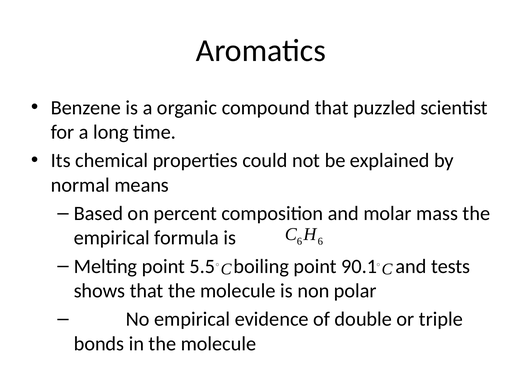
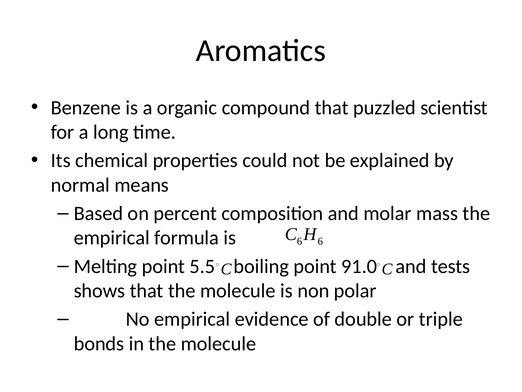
90.1: 90.1 -> 91.0 (359, 266)
